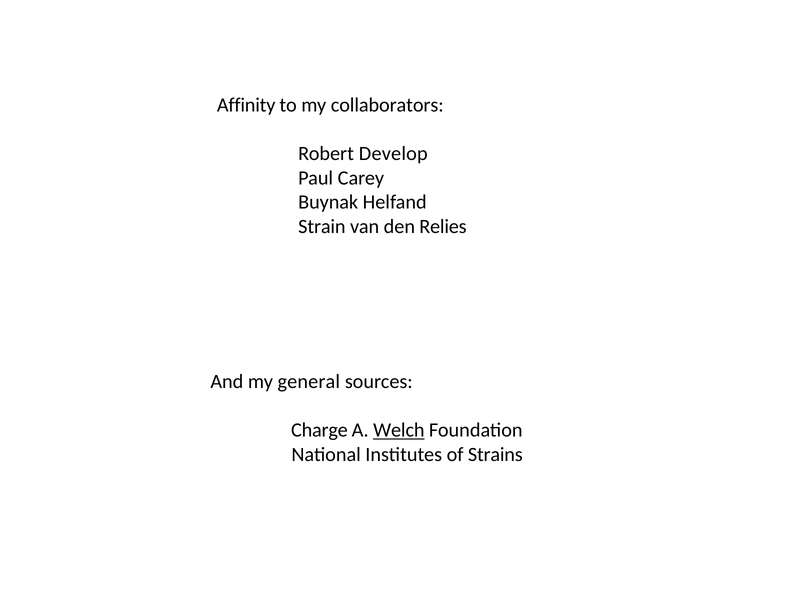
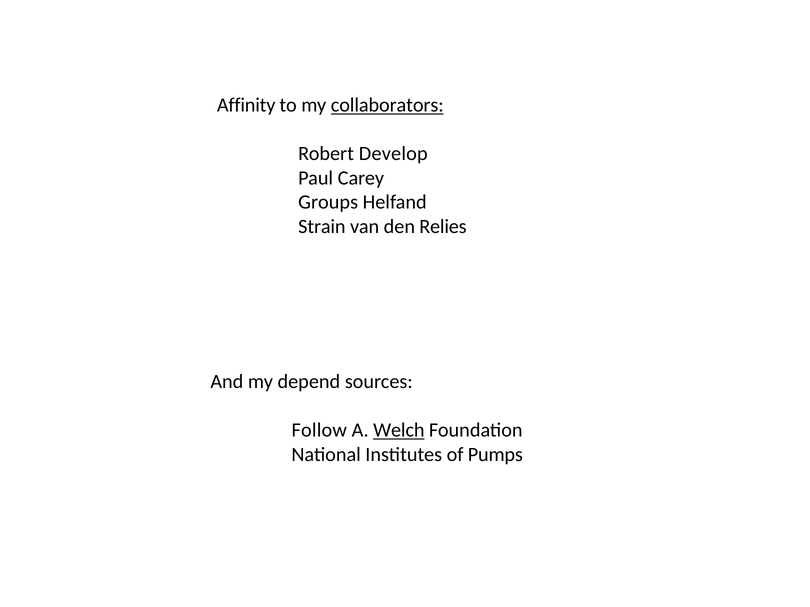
collaborators underline: none -> present (387, 105)
Buynak: Buynak -> Groups (328, 202)
general: general -> depend (309, 382)
Charge: Charge -> Follow (319, 431)
Strains: Strains -> Pumps (495, 455)
